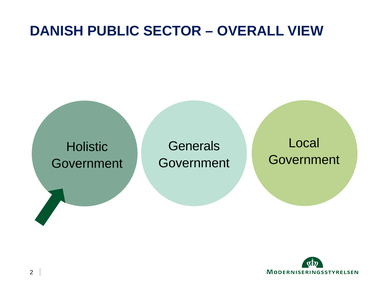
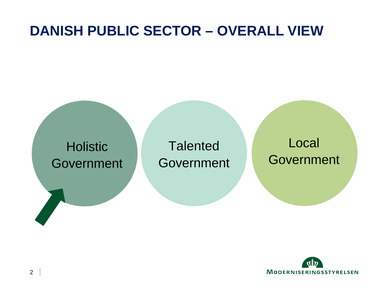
Generals: Generals -> Talented (194, 146)
